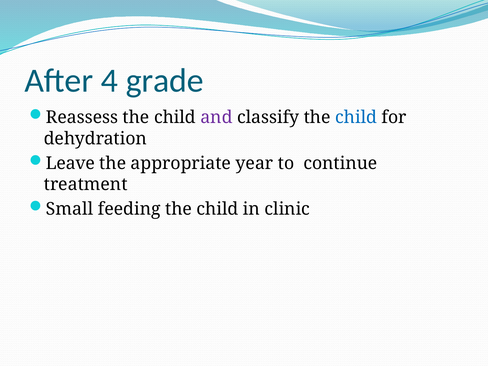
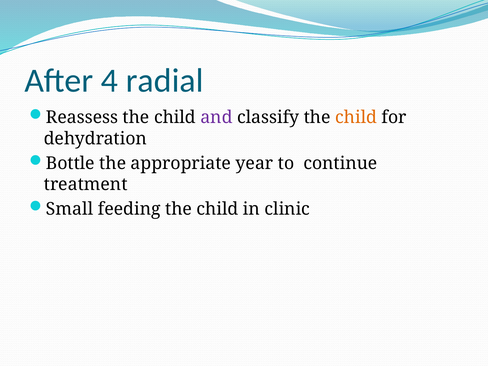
grade: grade -> radial (165, 81)
child colour: blue -> orange (356, 117)
Leave: Leave -> Bottle (70, 163)
